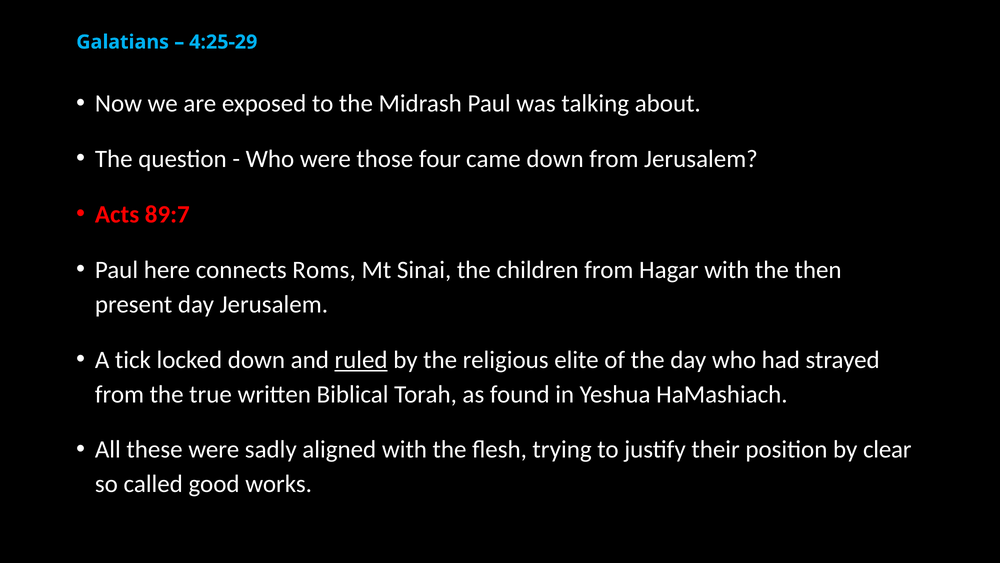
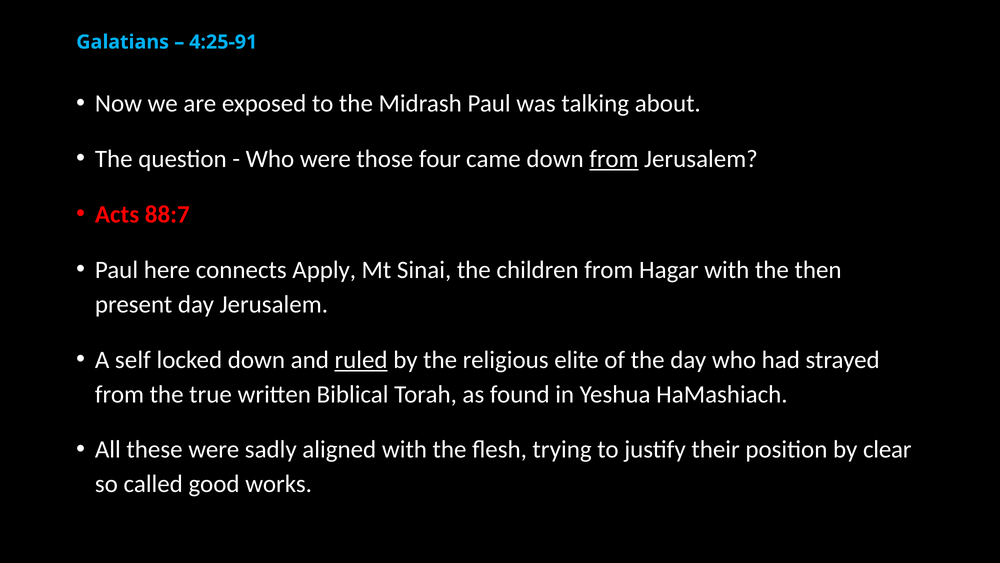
4:25-29: 4:25-29 -> 4:25-91 (223, 42)
from underline: none -> present (614, 159)
89:7: 89:7 -> 88:7 (167, 214)
Roms: Roms -> Apply (324, 270)
tick: tick -> self (133, 359)
